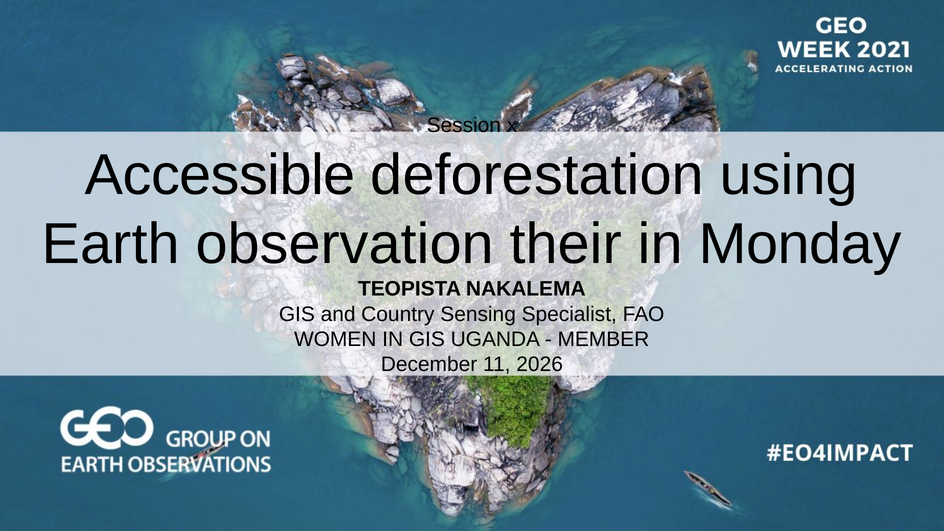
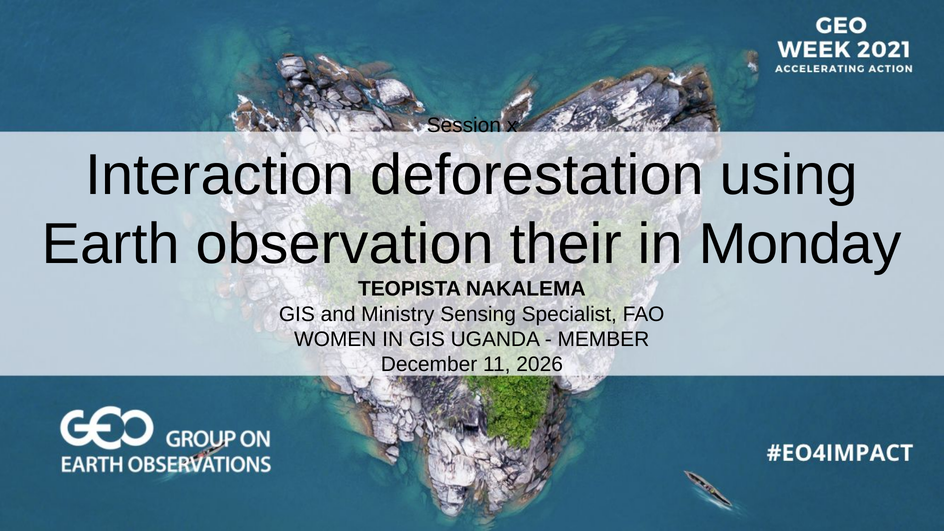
Accessible: Accessible -> Interaction (220, 175)
Country: Country -> Ministry (398, 314)
